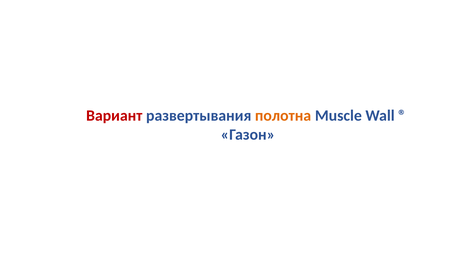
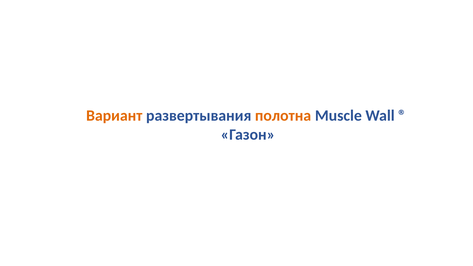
Вариант colour: red -> orange (114, 116)
